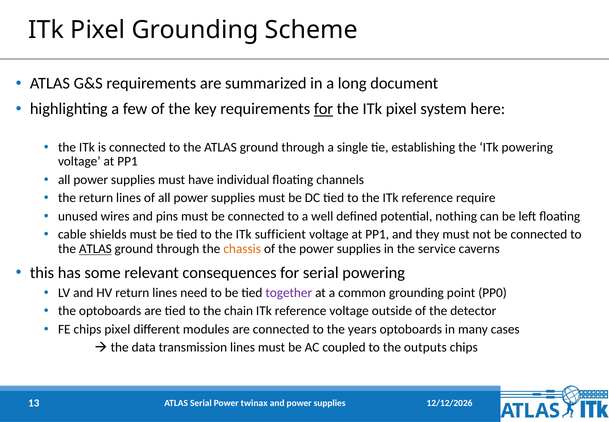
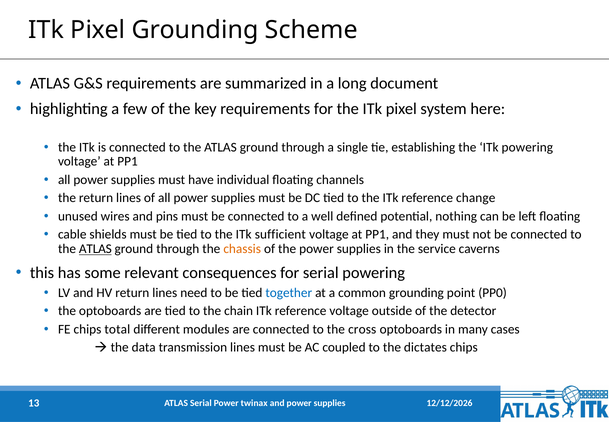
for underline: present -> none (323, 109)
require: require -> change (476, 198)
together colour: purple -> blue (289, 292)
chips pixel: pixel -> total (117, 329)
years: years -> cross (362, 329)
outputs: outputs -> dictates (425, 347)
